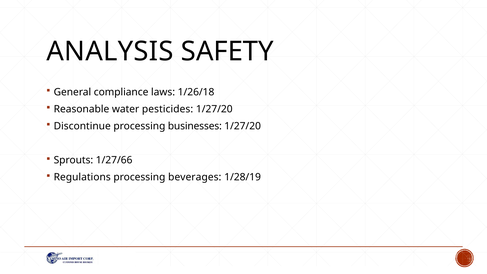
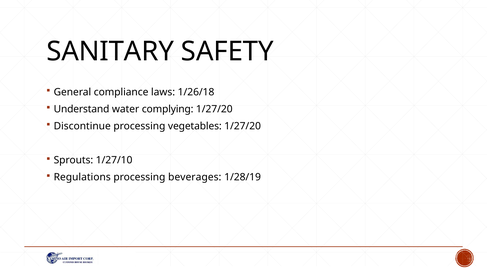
ANALYSIS: ANALYSIS -> SANITARY (110, 51)
Reasonable: Reasonable -> Understand (82, 109)
pesticides: pesticides -> complying (168, 109)
businesses: businesses -> vegetables (195, 126)
1/27/66: 1/27/66 -> 1/27/10 (114, 160)
